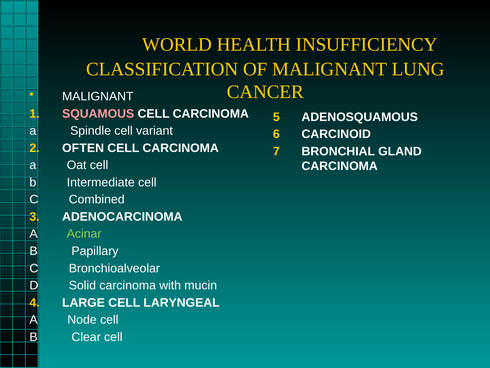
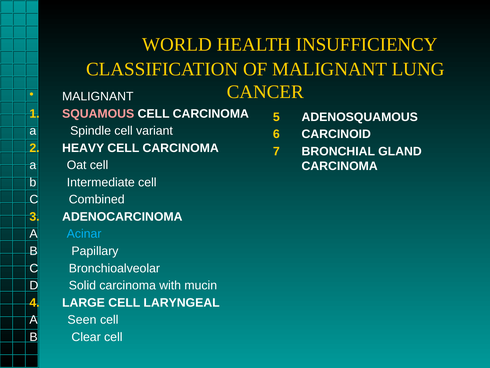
OFTEN: OFTEN -> HEAVY (83, 148)
Acinar colour: light green -> light blue (84, 234)
Node: Node -> Seen (82, 319)
